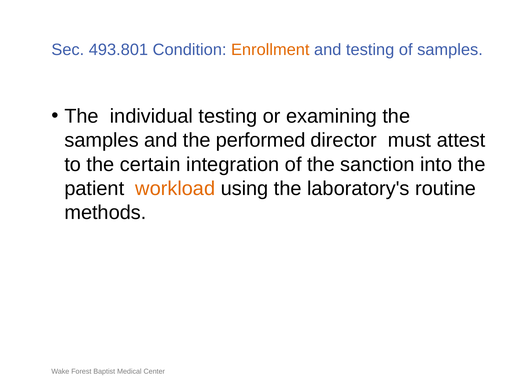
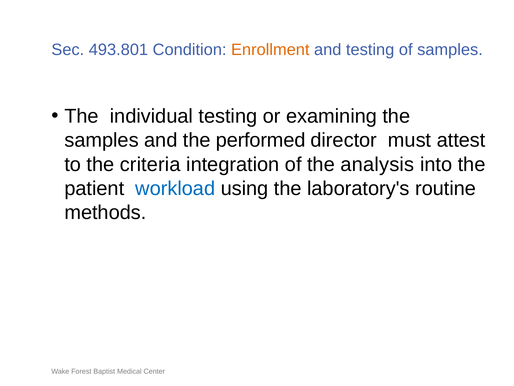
certain: certain -> criteria (150, 164)
sanction: sanction -> analysis (377, 164)
workload colour: orange -> blue (175, 188)
